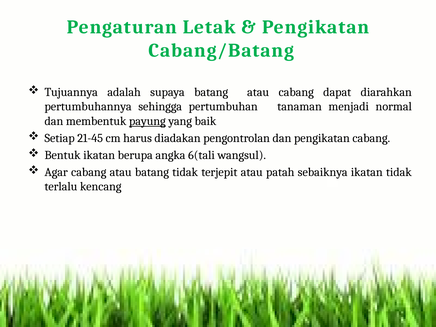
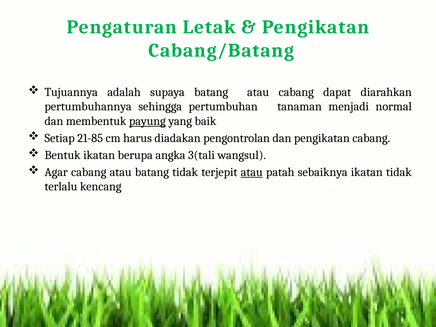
21-45: 21-45 -> 21-85 (90, 138)
6(tali: 6(tali -> 3(tali (201, 155)
atau underline: none -> present (252, 172)
